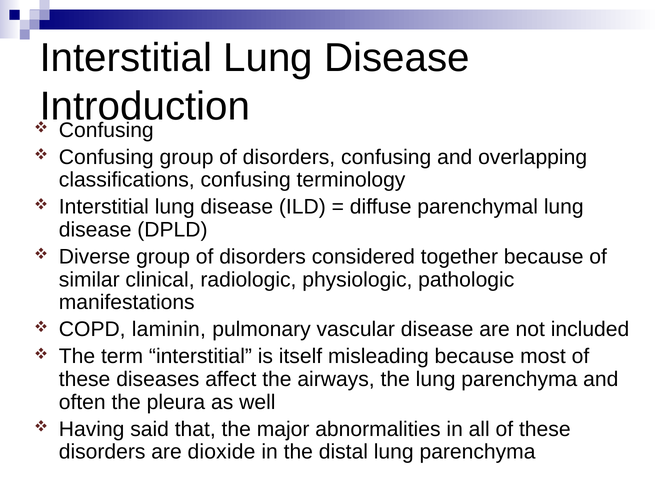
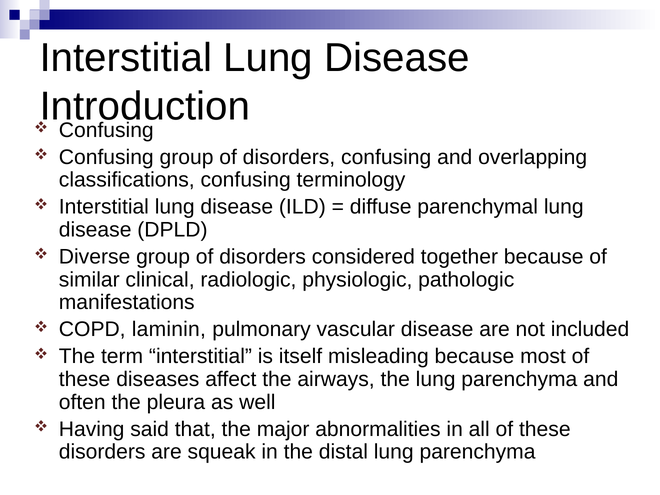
dioxide: dioxide -> squeak (222, 452)
